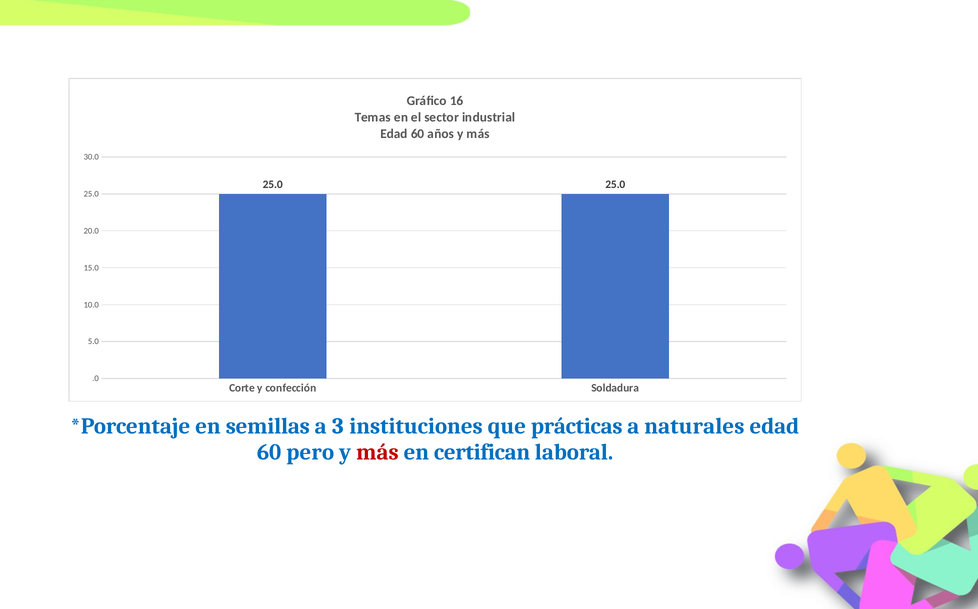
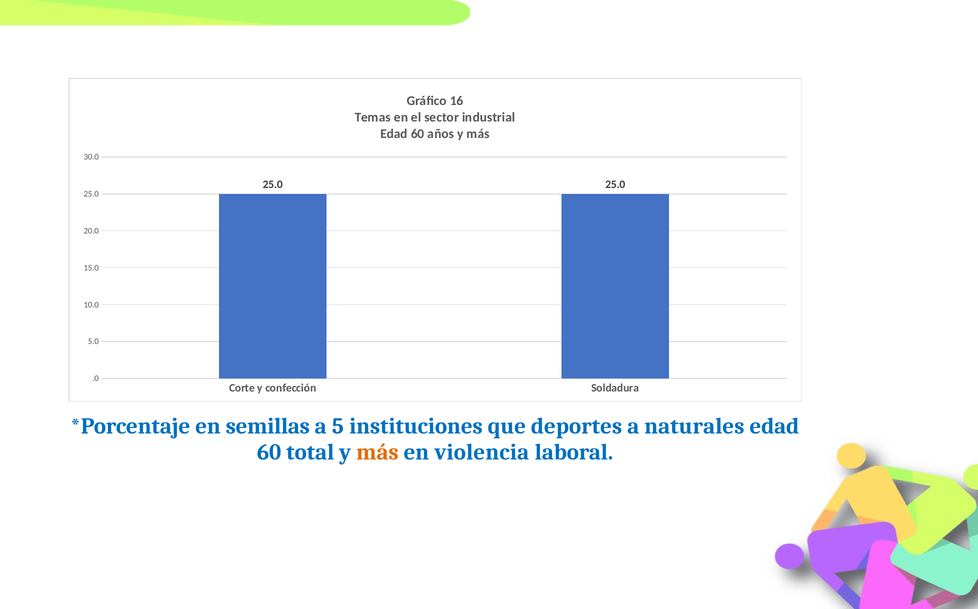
3: 3 -> 5 (338, 426)
prácticas: prácticas -> deportes (577, 426)
pero: pero -> total (310, 452)
más colour: red -> orange (377, 452)
certifican: certifican -> violencia (482, 452)
